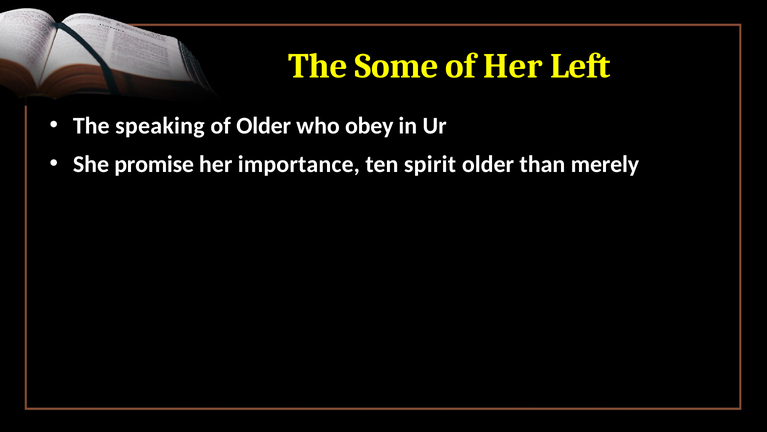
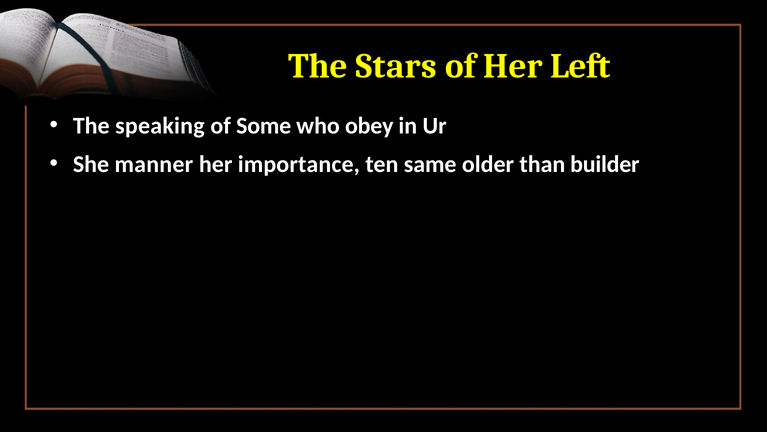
Some: Some -> Stars (396, 66)
of Older: Older -> Some (264, 126)
promise: promise -> manner (154, 164)
spirit: spirit -> same (430, 164)
merely: merely -> builder (605, 164)
